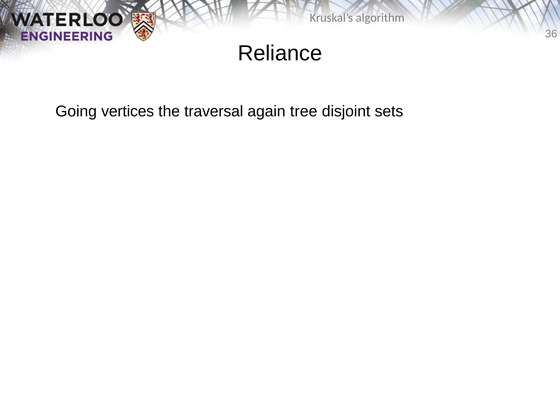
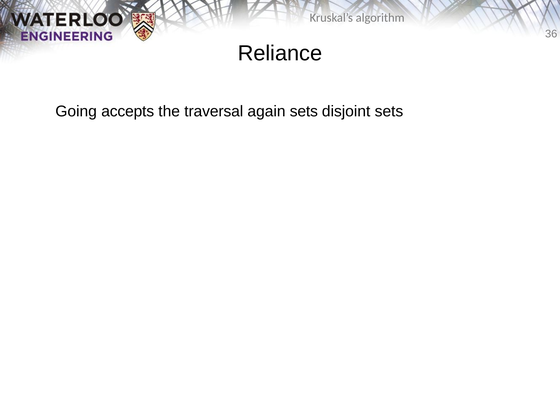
vertices: vertices -> accepts (128, 111)
again tree: tree -> sets (304, 111)
